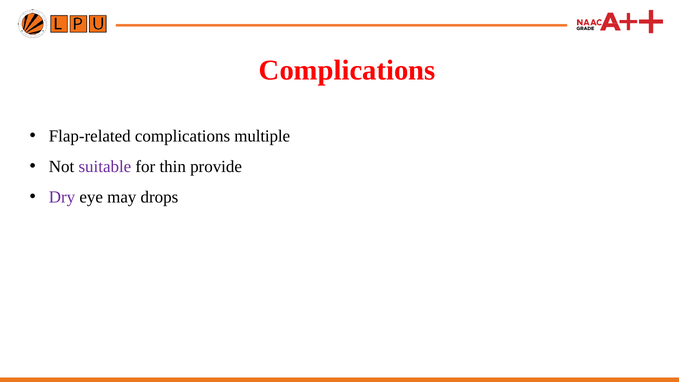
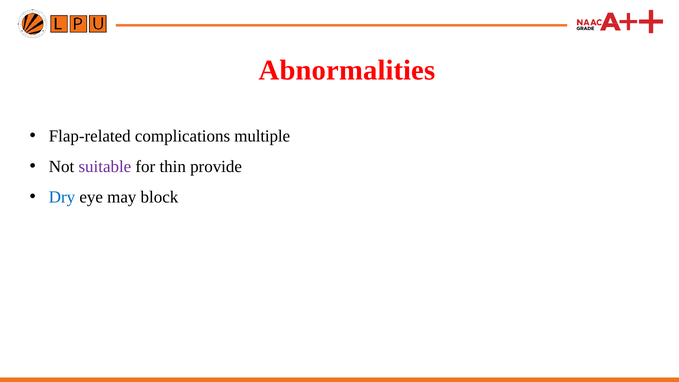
Complications: Complications -> Abnormalities (347, 70)
Dry colour: purple -> blue (62, 197)
drops: drops -> block (159, 197)
